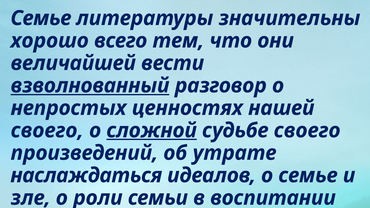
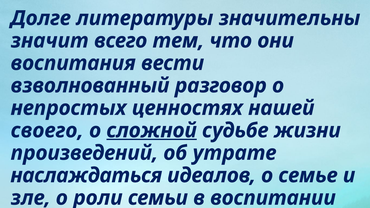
Семье: Семье -> Долге (41, 18)
хорошо: хорошо -> значит (50, 41)
величайшей: величайшей -> воспитания (73, 63)
взволнованный underline: present -> none (90, 86)
судьбе своего: своего -> жизни (307, 131)
